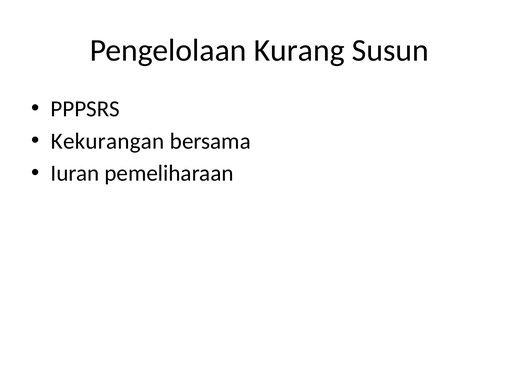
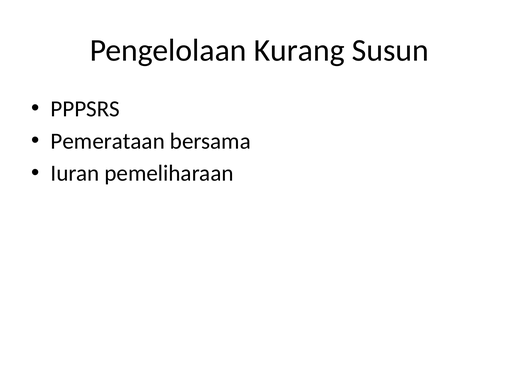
Kekurangan: Kekurangan -> Pemerataan (108, 141)
